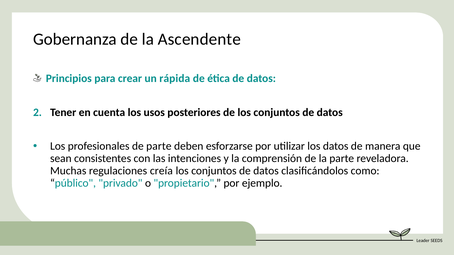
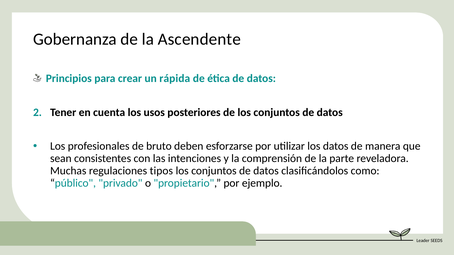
de parte: parte -> bruto (159, 146)
creía: creía -> tipos (161, 171)
